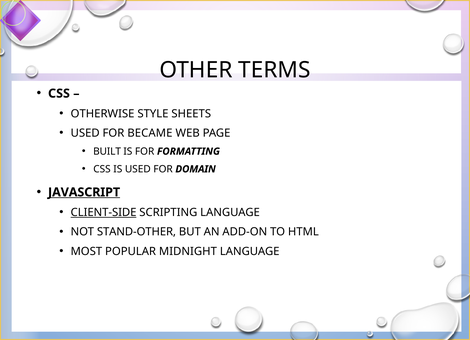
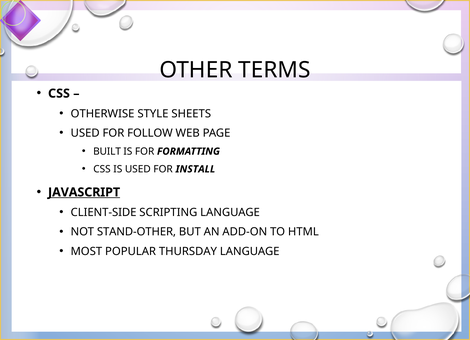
BECAME: BECAME -> FOLLOW (150, 133)
DOMAIN: DOMAIN -> INSTALL (195, 169)
CLIENT-SIDE underline: present -> none (104, 212)
MIDNIGHT: MIDNIGHT -> THURSDAY (188, 251)
